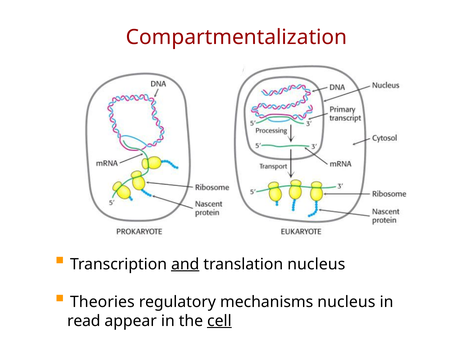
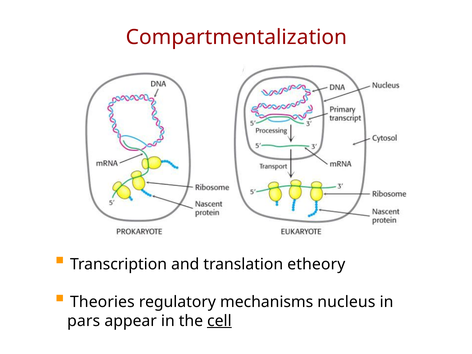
and underline: present -> none (185, 264)
translation nucleus: nucleus -> etheory (316, 264)
read: read -> pars (84, 321)
